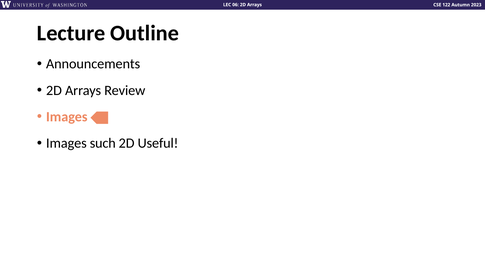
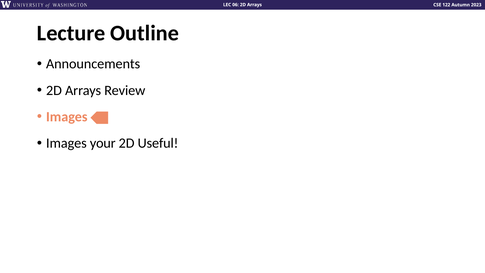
such: such -> your (103, 143)
